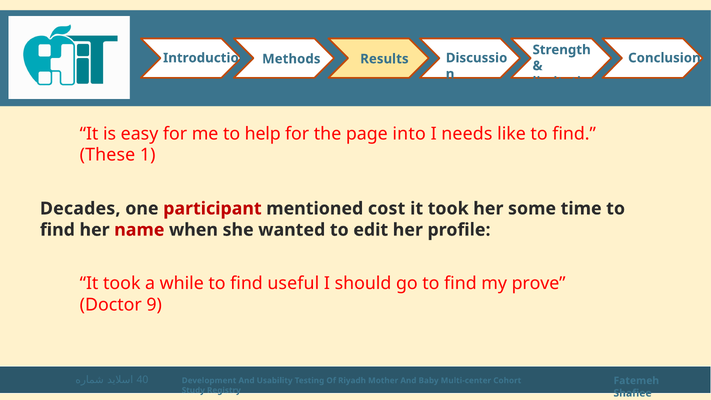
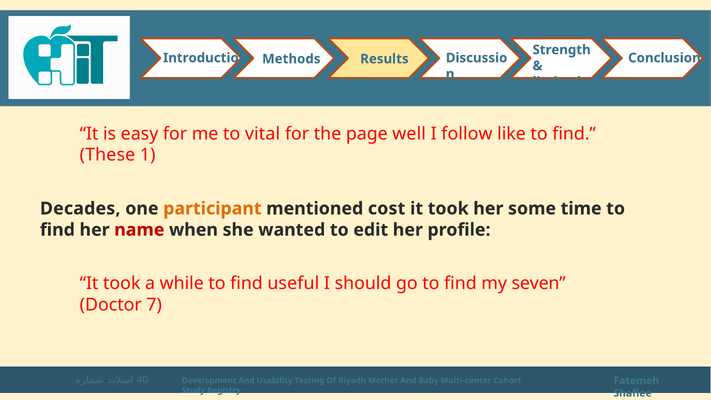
help: help -> vital (263, 134)
into: into -> well (409, 134)
needs: needs -> follow (467, 134)
participant colour: red -> orange (212, 209)
prove: prove -> seven (539, 283)
9: 9 -> 7 (154, 305)
